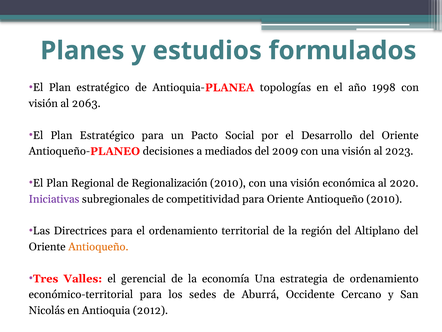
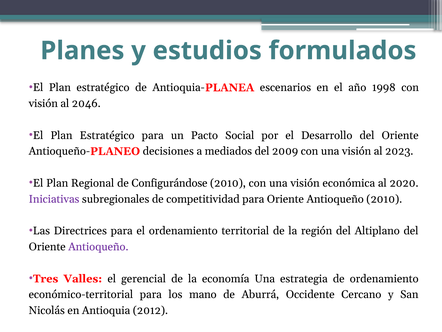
topologías: topologías -> escenarios (285, 87)
2063: 2063 -> 2046 (86, 103)
Regionalización: Regionalización -> Configurándose (169, 183)
Antioqueño colour: orange -> purple (98, 247)
sedes: sedes -> mano (203, 294)
